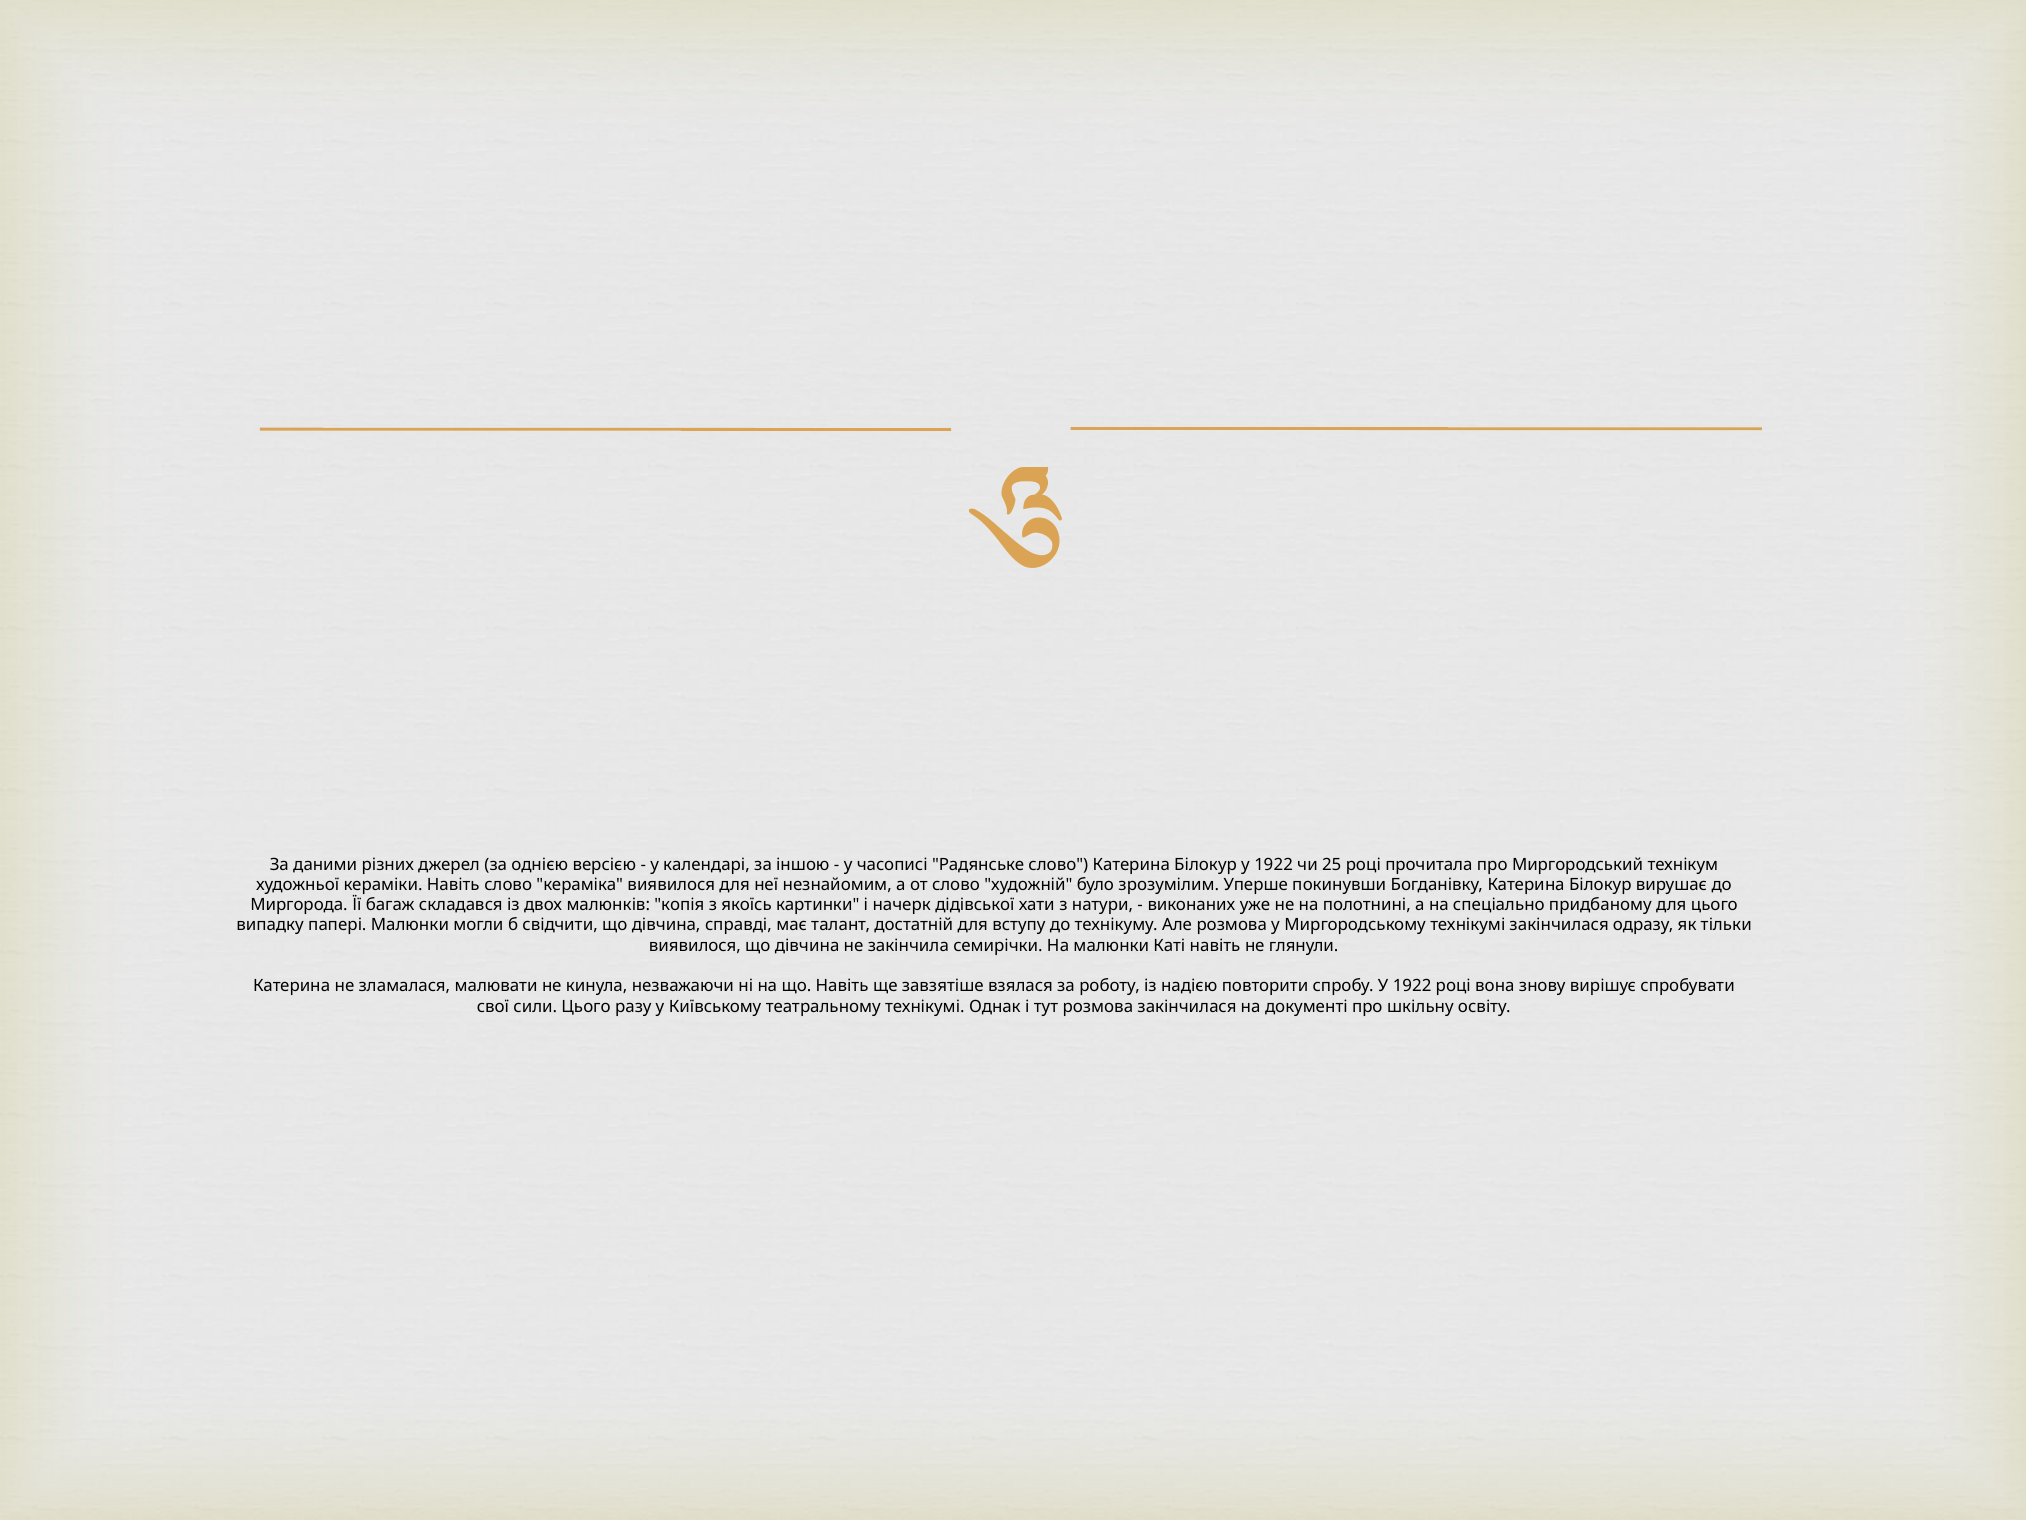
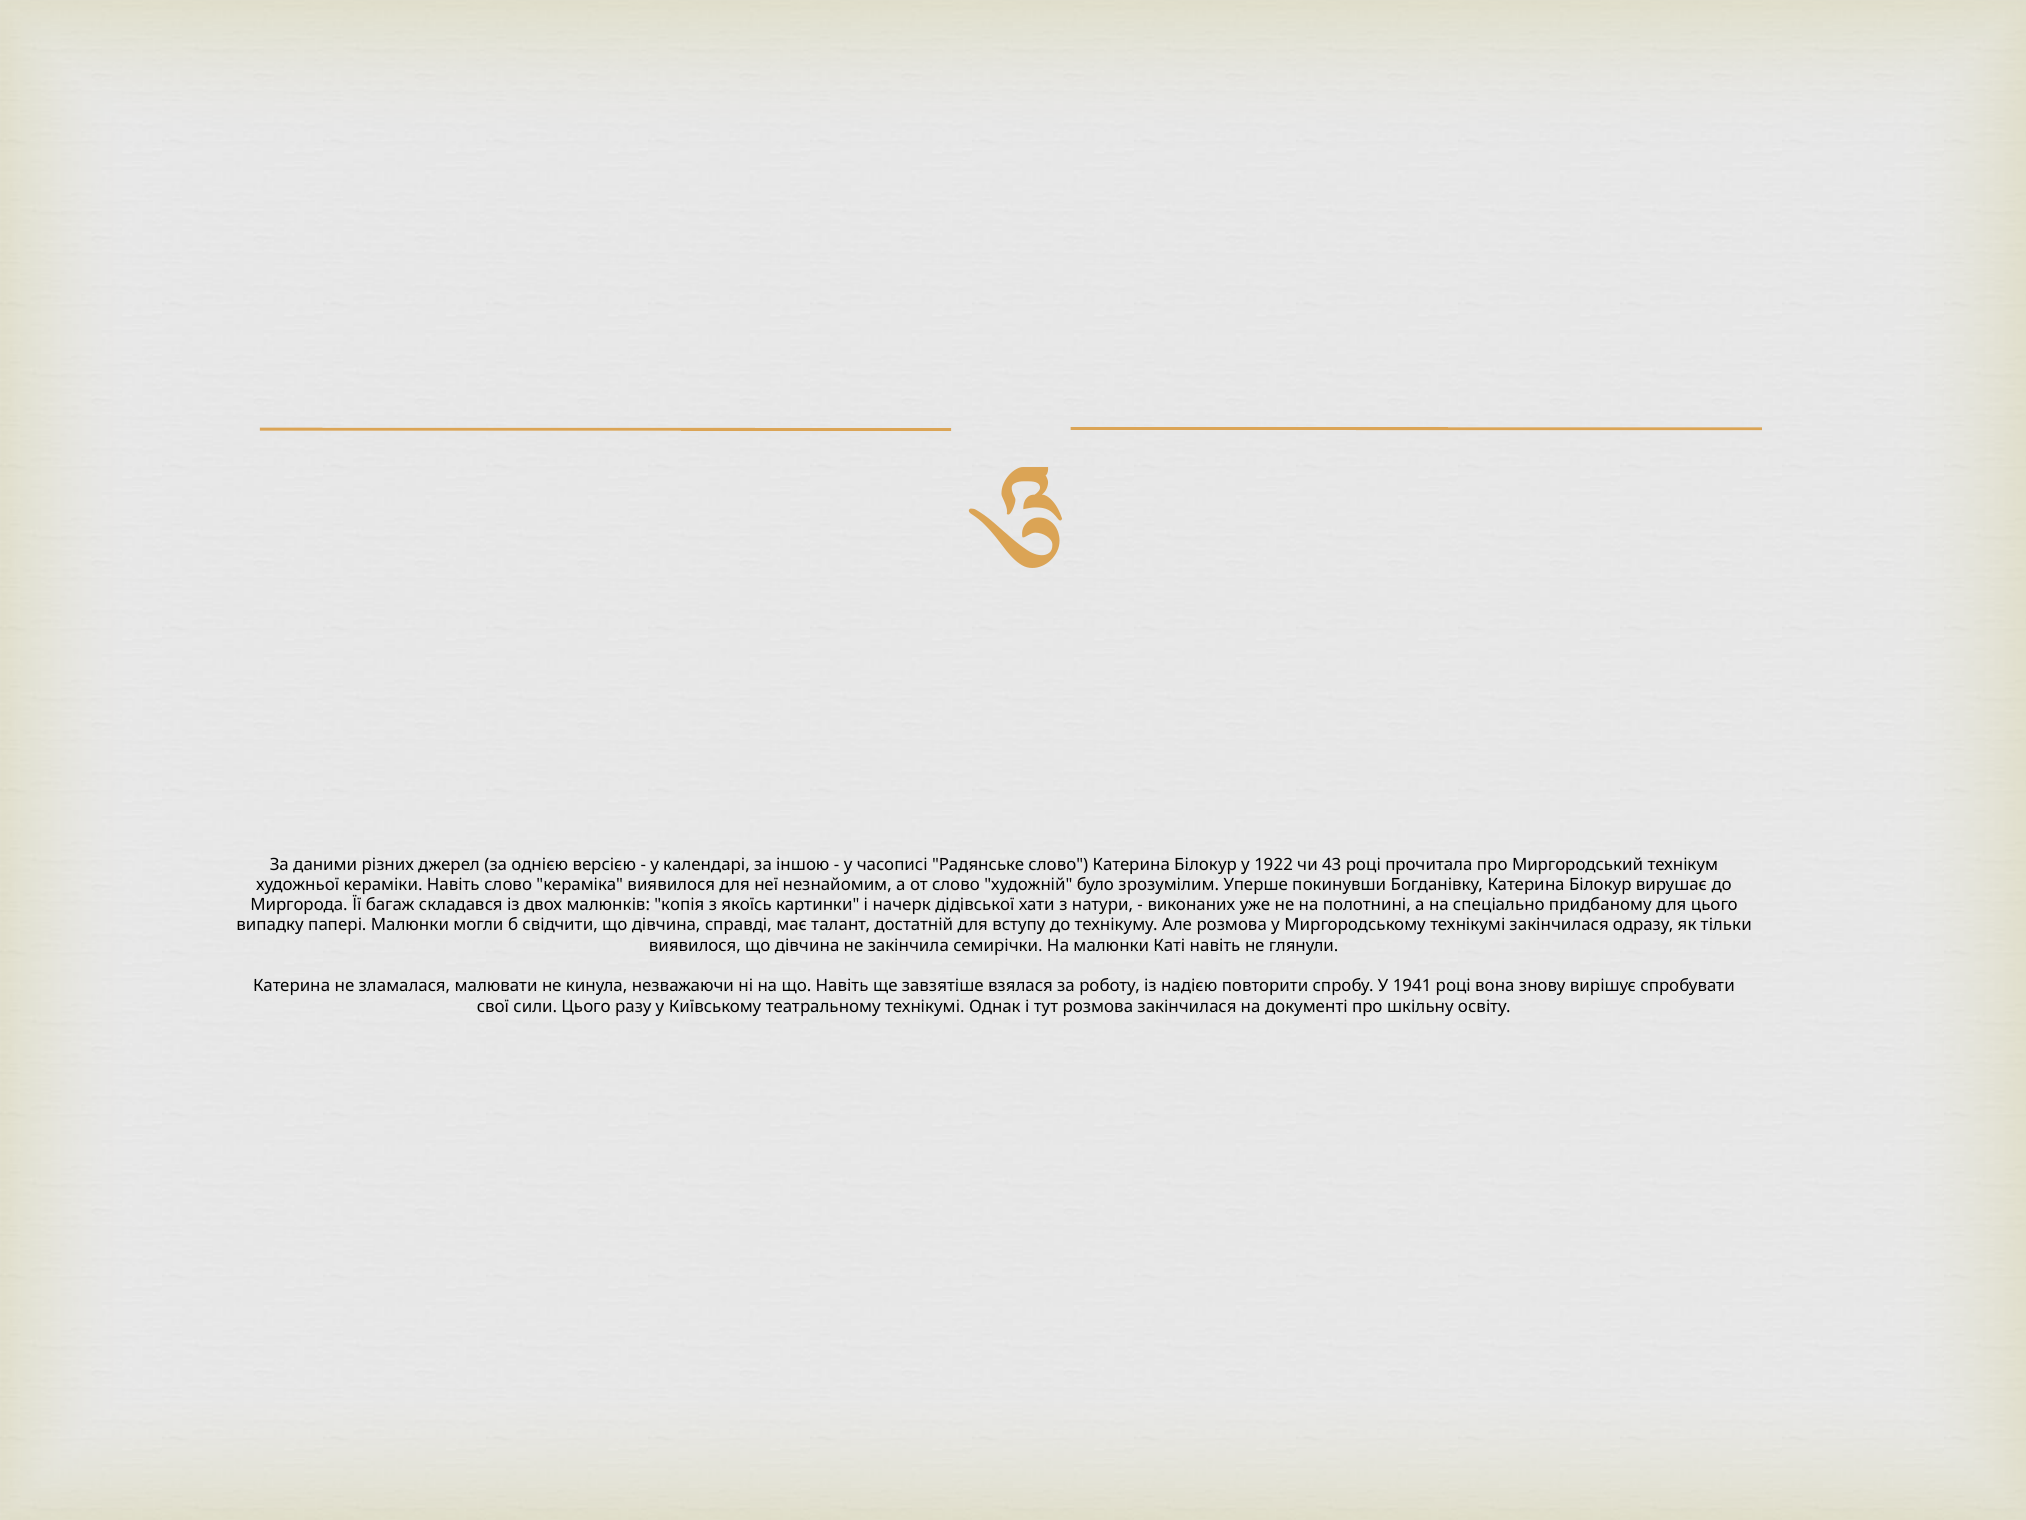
25: 25 -> 43 (1332, 864)
спробу У 1922: 1922 -> 1941 (1412, 986)
